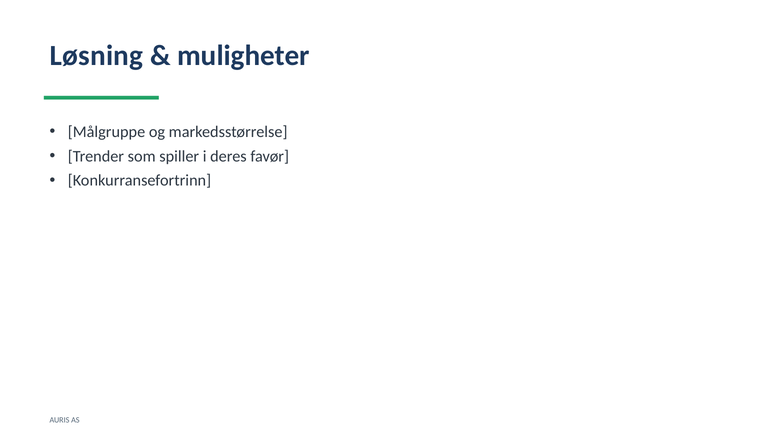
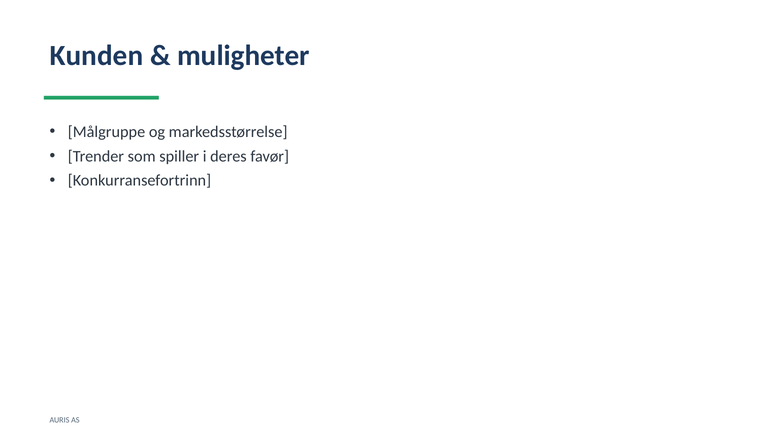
Løsning: Løsning -> Kunden (96, 56)
